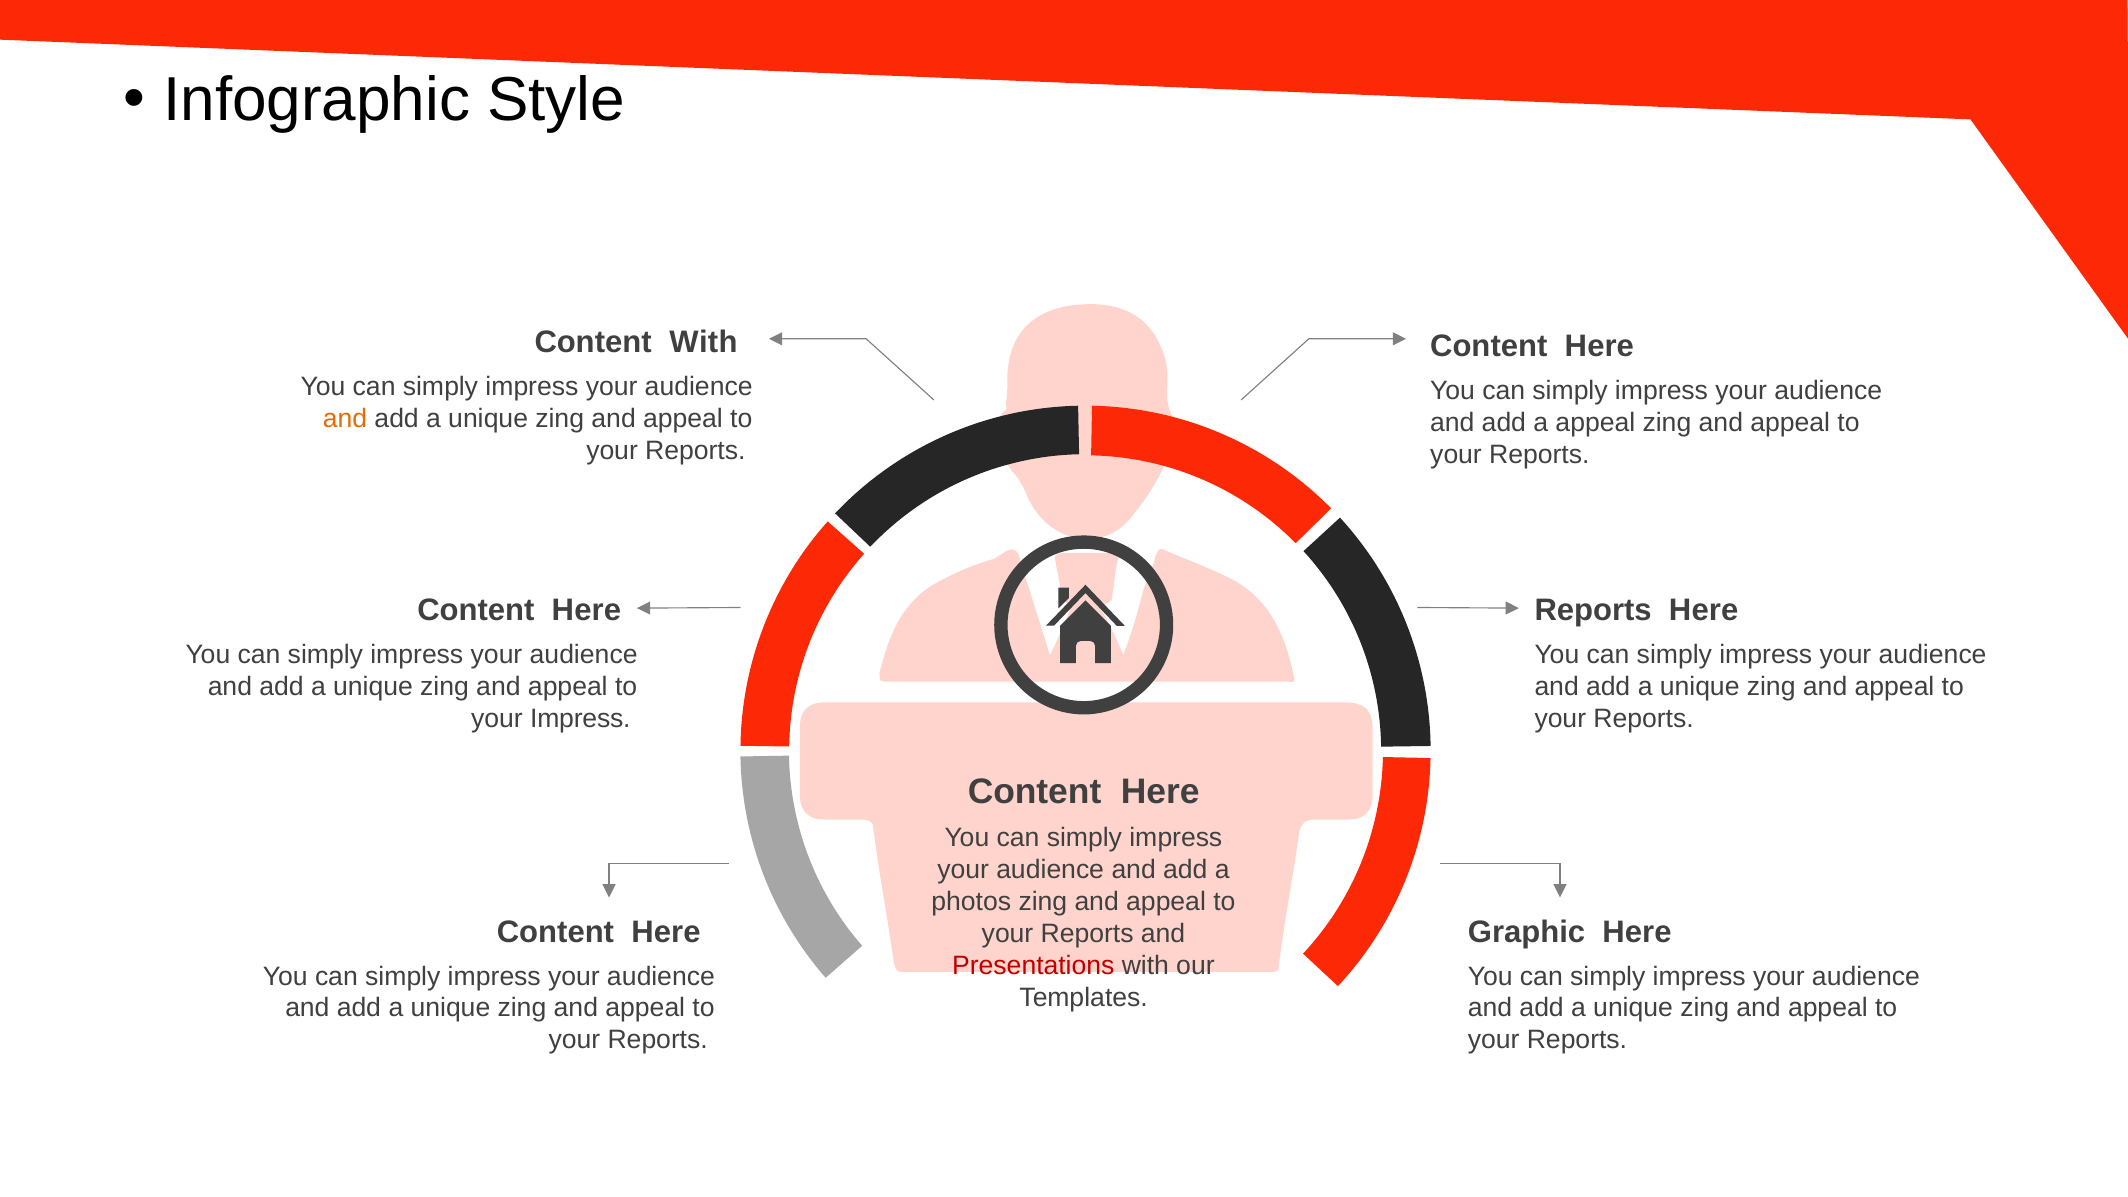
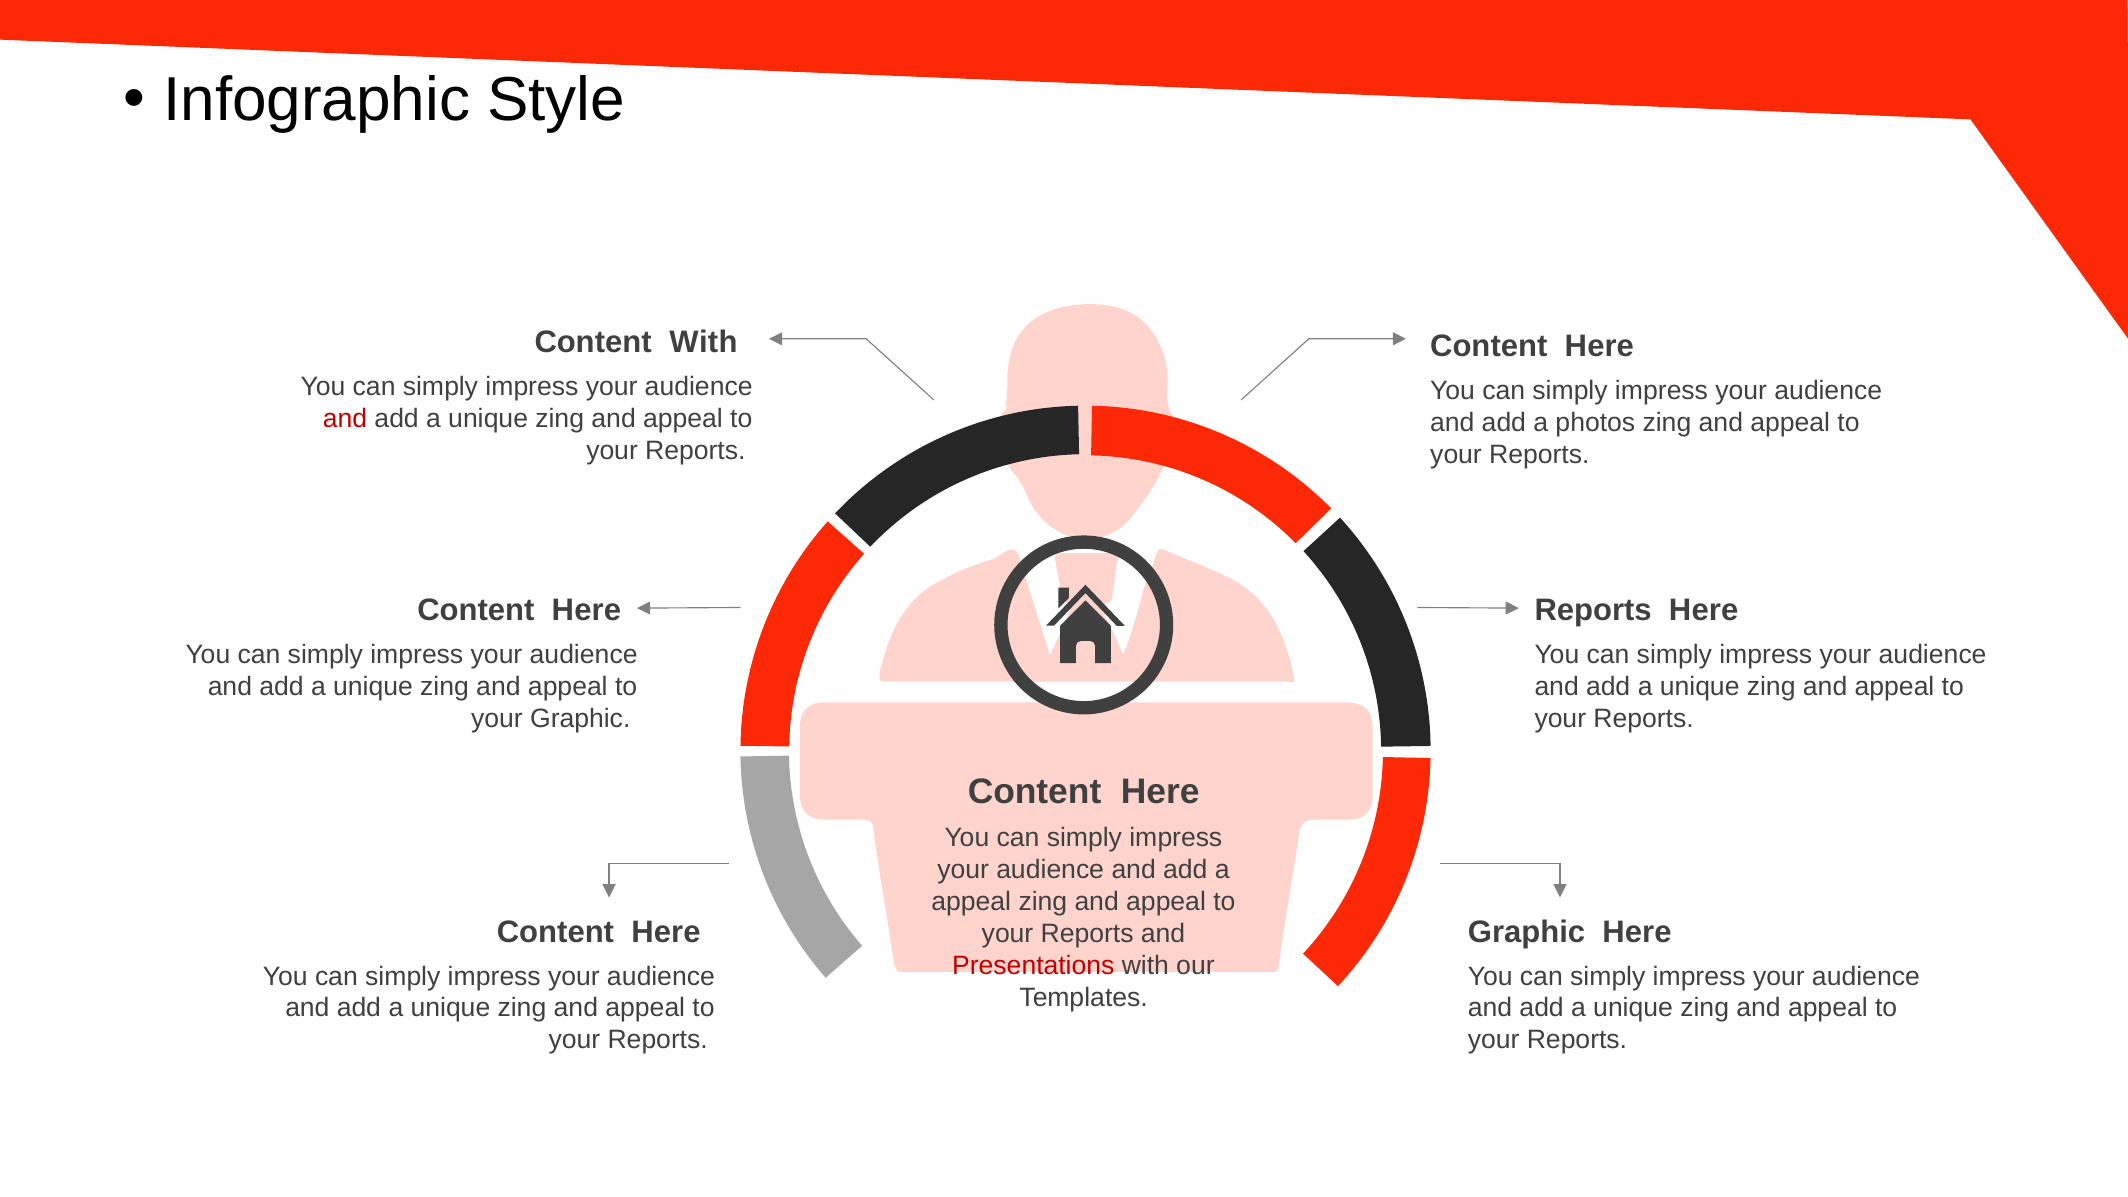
and colour: orange -> red (345, 419)
a appeal: appeal -> photos (1595, 423)
your Impress: Impress -> Graphic (580, 719)
photos: photos -> appeal (971, 902)
